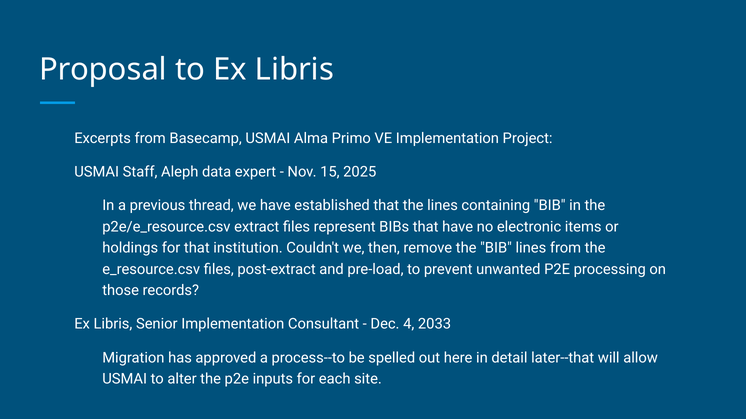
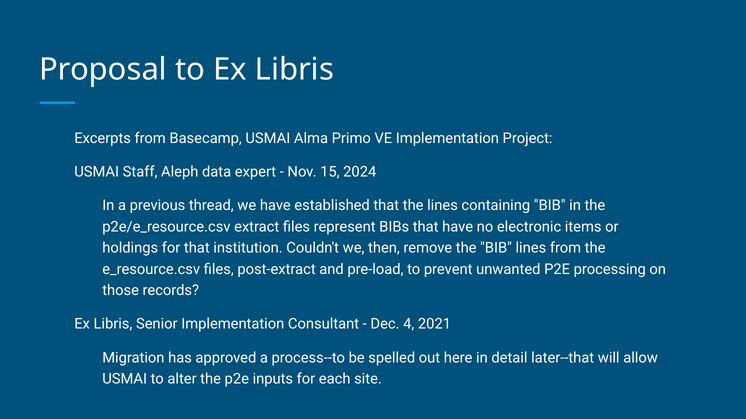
2025: 2025 -> 2024 (360, 172)
2033: 2033 -> 2021 (435, 325)
